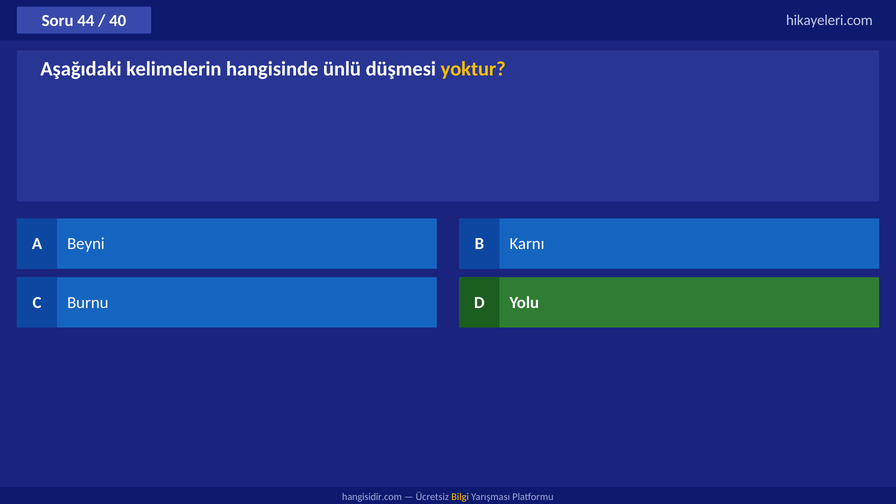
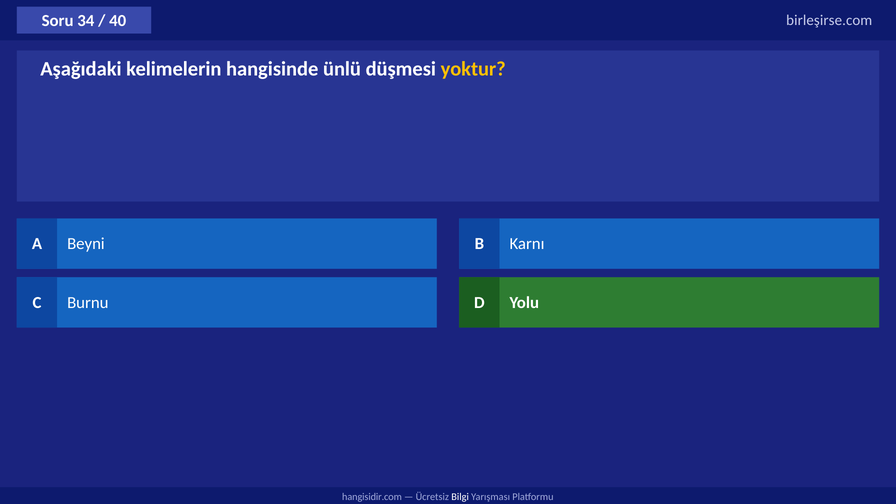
44: 44 -> 34 (86, 20)
hikayeleri.com: hikayeleri.com -> birleşirse.com (829, 20)
Bilgi colour: yellow -> white (460, 497)
